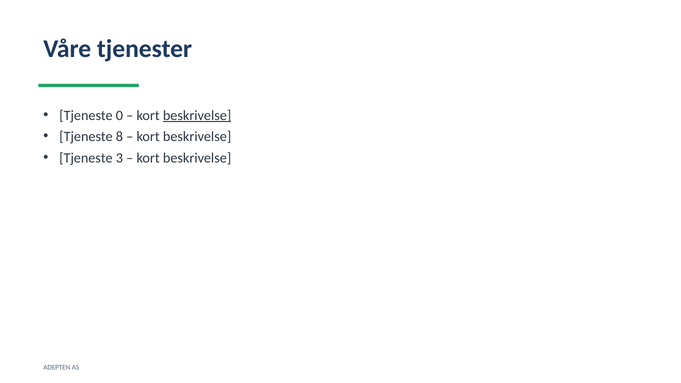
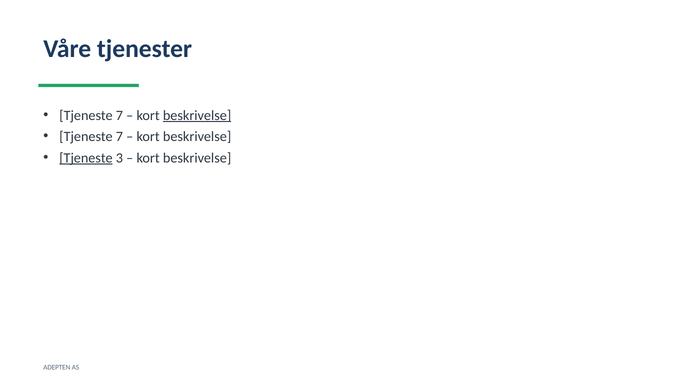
0: 0 -> 7 (119, 115)
8: 8 -> 7 (119, 137)
Tjeneste underline: none -> present (86, 158)
